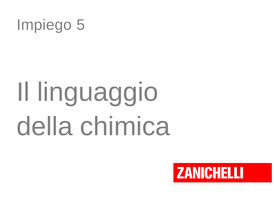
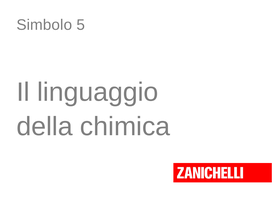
Impiego: Impiego -> Simbolo (44, 25)
